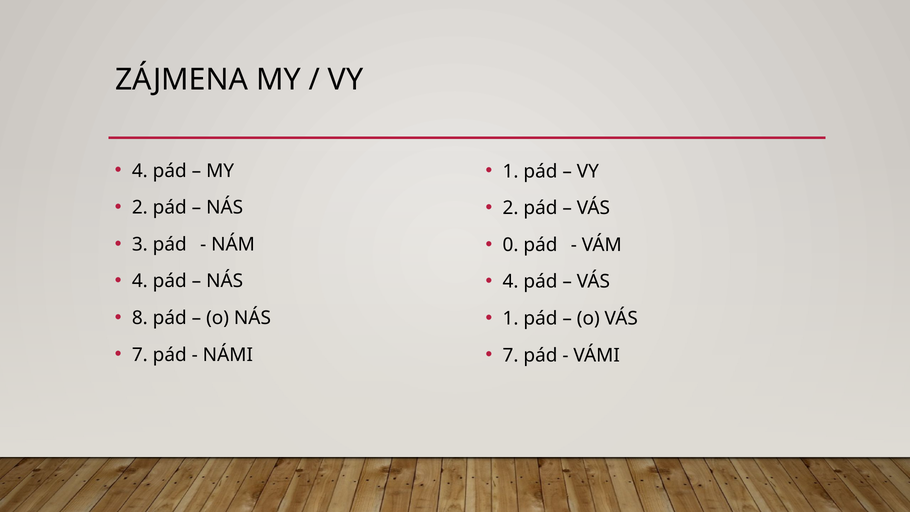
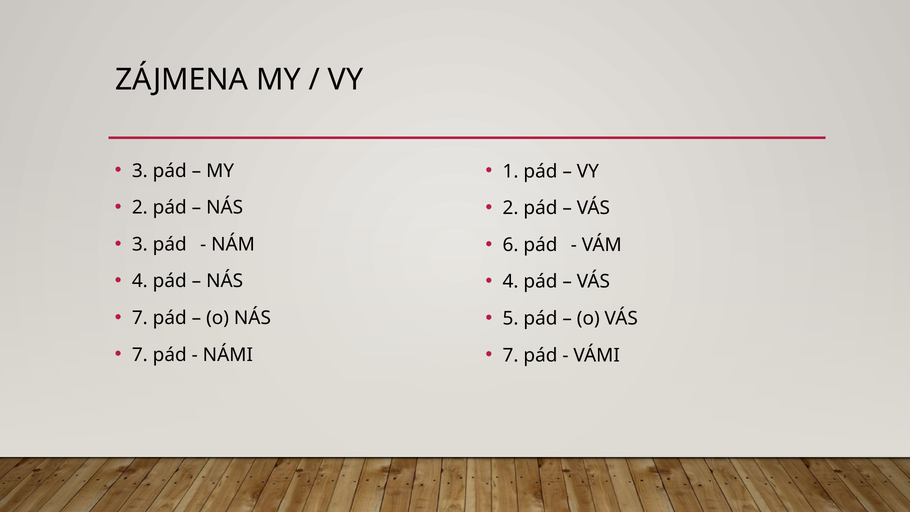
4: 4 -> 3 (140, 171)
0: 0 -> 6 (511, 245)
8: 8 -> 7 (140, 318)
1: 1 -> 5 (511, 318)
